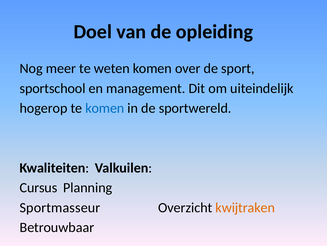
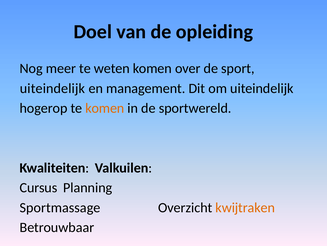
sportschool: sportschool -> uiteindelijk (52, 88)
komen colour: blue -> orange (105, 108)
Sportmasseur: Sportmasseur -> Sportmassage (60, 207)
